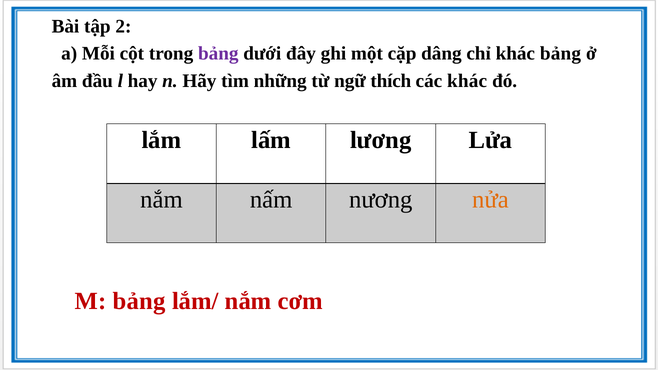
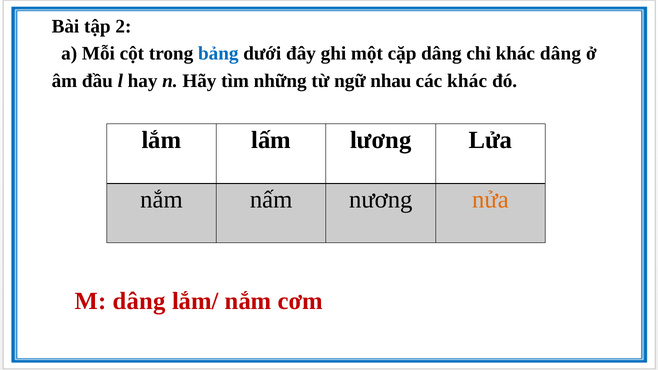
bảng colour: purple -> blue (218, 54)
khác bảng: bảng -> dâng (560, 54)
thích: thích -> nhau (391, 81)
M bảng: bảng -> dâng (139, 301)
